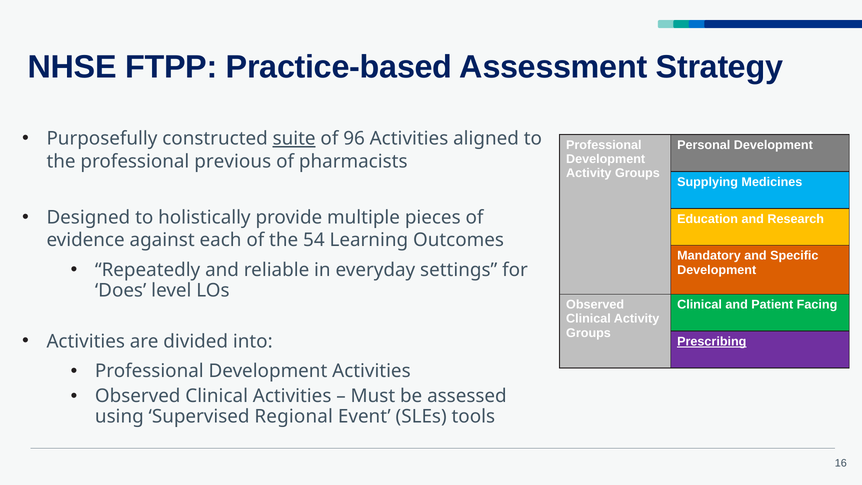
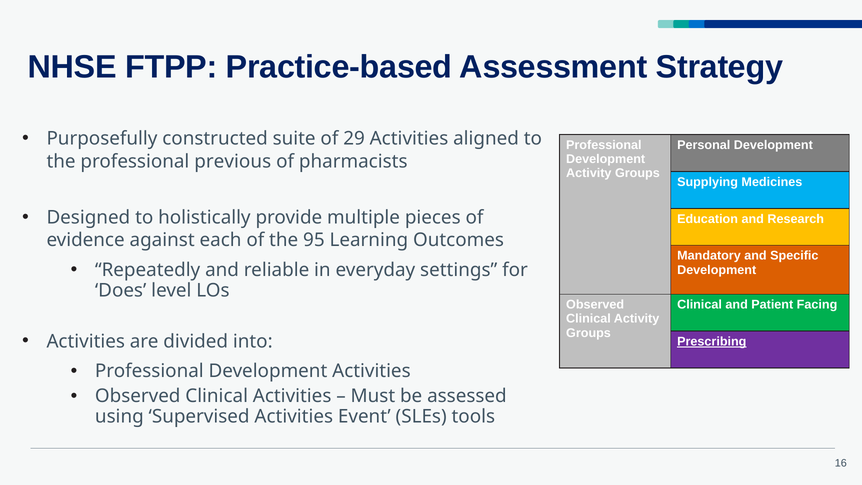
suite underline: present -> none (294, 139)
96: 96 -> 29 (354, 139)
54: 54 -> 95 (314, 240)
Supervised Regional: Regional -> Activities (294, 416)
